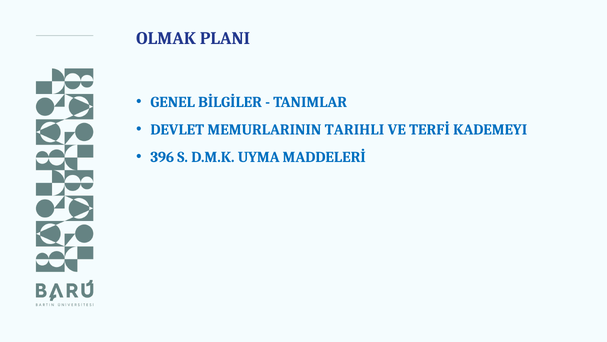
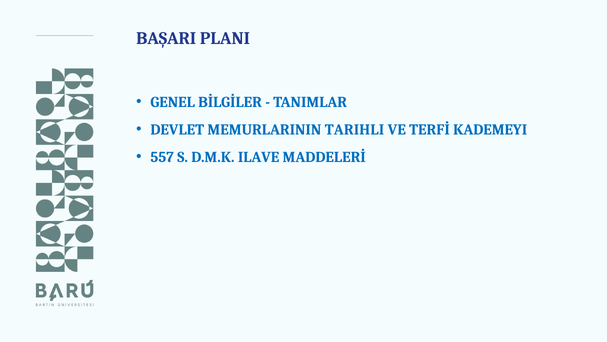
OLMAK: OLMAK -> BAŞARI (166, 38)
396: 396 -> 557 (162, 157)
UYMA: UYMA -> ILAVE (259, 157)
